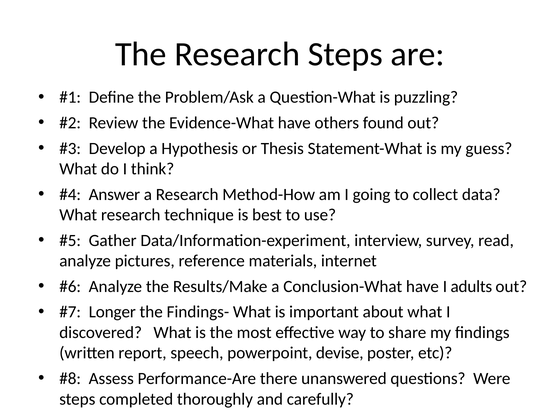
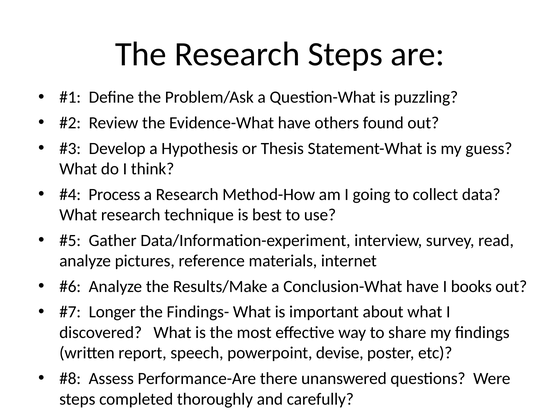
Answer: Answer -> Process (114, 194)
adults: adults -> books (471, 286)
